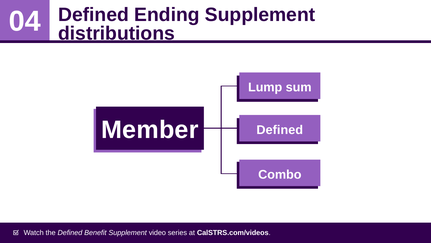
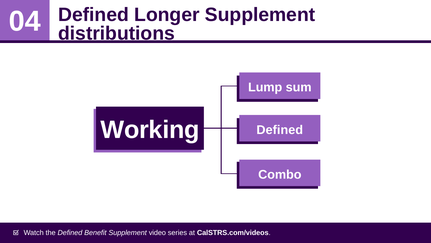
Ending: Ending -> Longer (167, 15)
Member: Member -> Working (150, 130)
